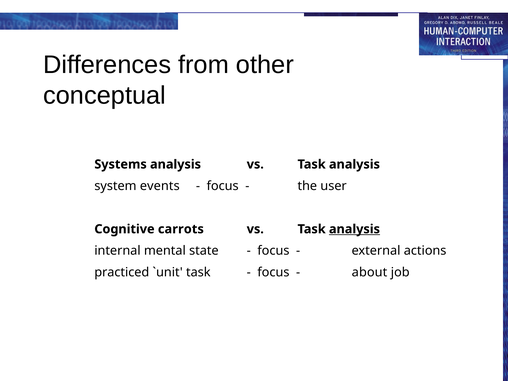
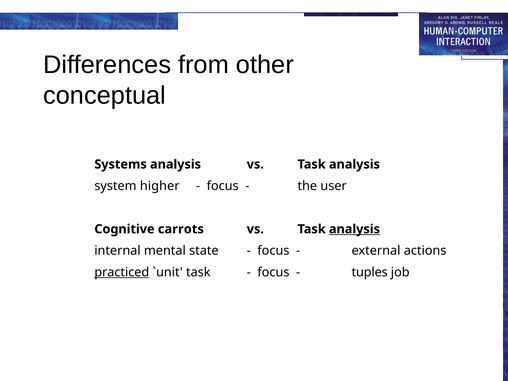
events: events -> higher (160, 186)
practiced underline: none -> present (122, 272)
about: about -> tuples (370, 272)
